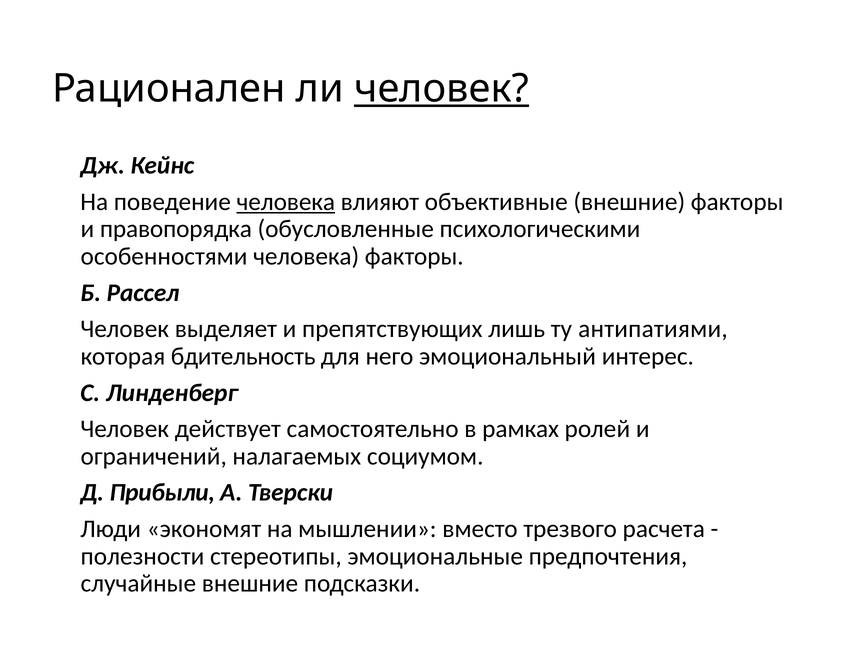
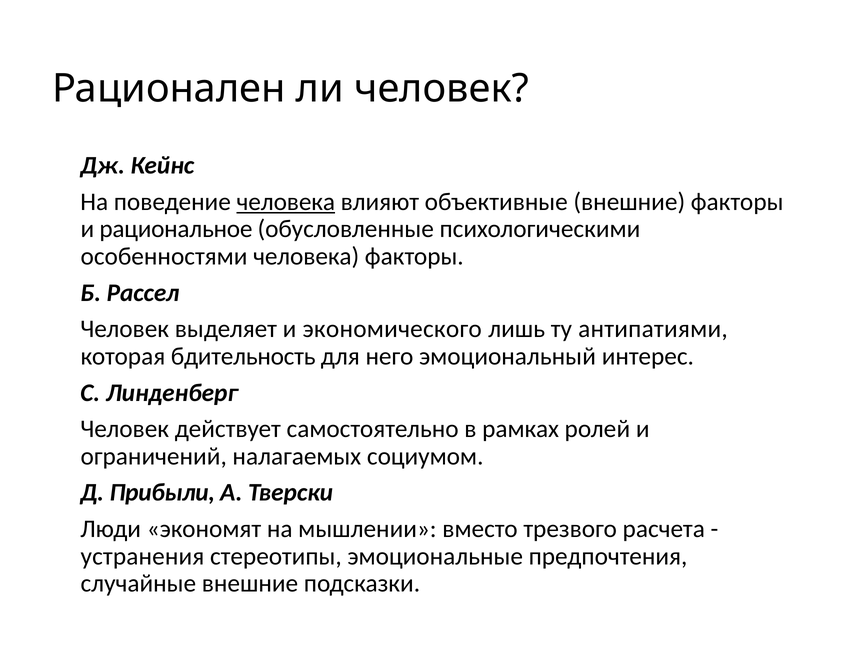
человек underline: present -> none (442, 89)
правопорядка: правопорядка -> рациональное (176, 229)
препятствующих: препятствующих -> экономического (392, 329)
полезности: полезности -> устранения (142, 557)
